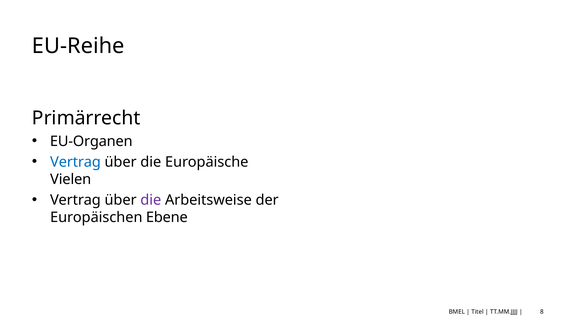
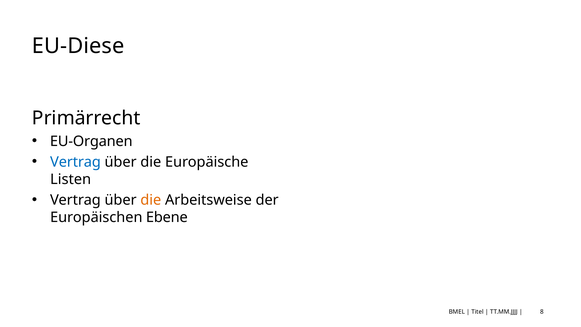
EU-Reihe: EU-Reihe -> EU-Diese (78, 46)
Vielen: Vielen -> Listen (71, 179)
die colour: purple -> orange (151, 200)
